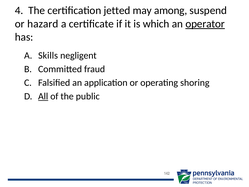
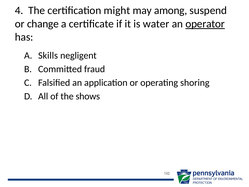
jetted: jetted -> might (117, 11)
hazard: hazard -> change (43, 24)
which: which -> water (156, 24)
All underline: present -> none (43, 96)
public: public -> shows (88, 96)
